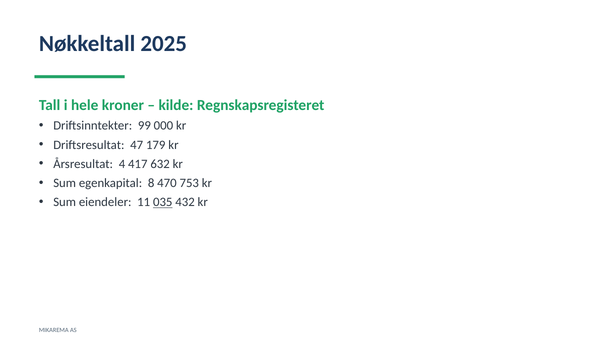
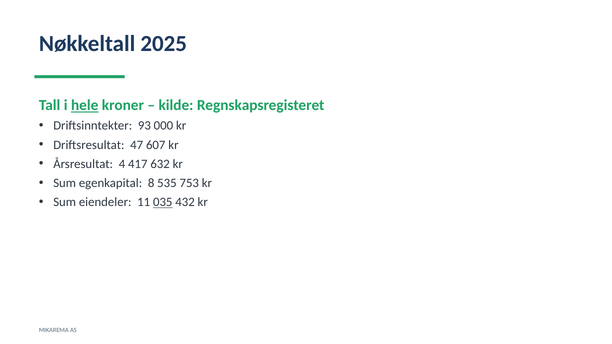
hele underline: none -> present (85, 105)
99: 99 -> 93 (144, 126)
179: 179 -> 607 (156, 145)
470: 470 -> 535 (167, 183)
